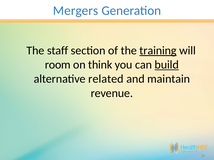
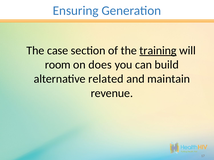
Mergers: Mergers -> Ensuring (76, 11)
staff: staff -> case (58, 51)
think: think -> does (100, 65)
build underline: present -> none (167, 65)
